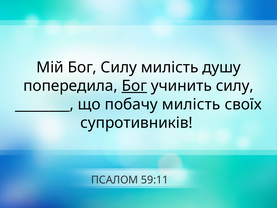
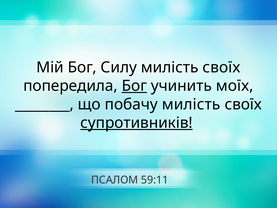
душу: душу -> своїх (221, 67)
учинить силу: силу -> моїх (235, 86)
супротивників underline: none -> present (137, 123)
